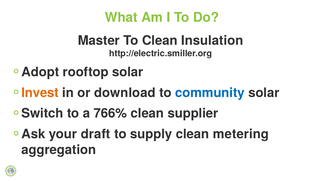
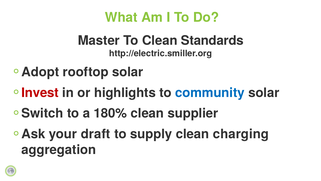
Insulation: Insulation -> Standards (212, 41)
Invest colour: orange -> red (40, 92)
download: download -> highlights (125, 92)
766%: 766% -> 180% (110, 113)
metering: metering -> charging (241, 134)
